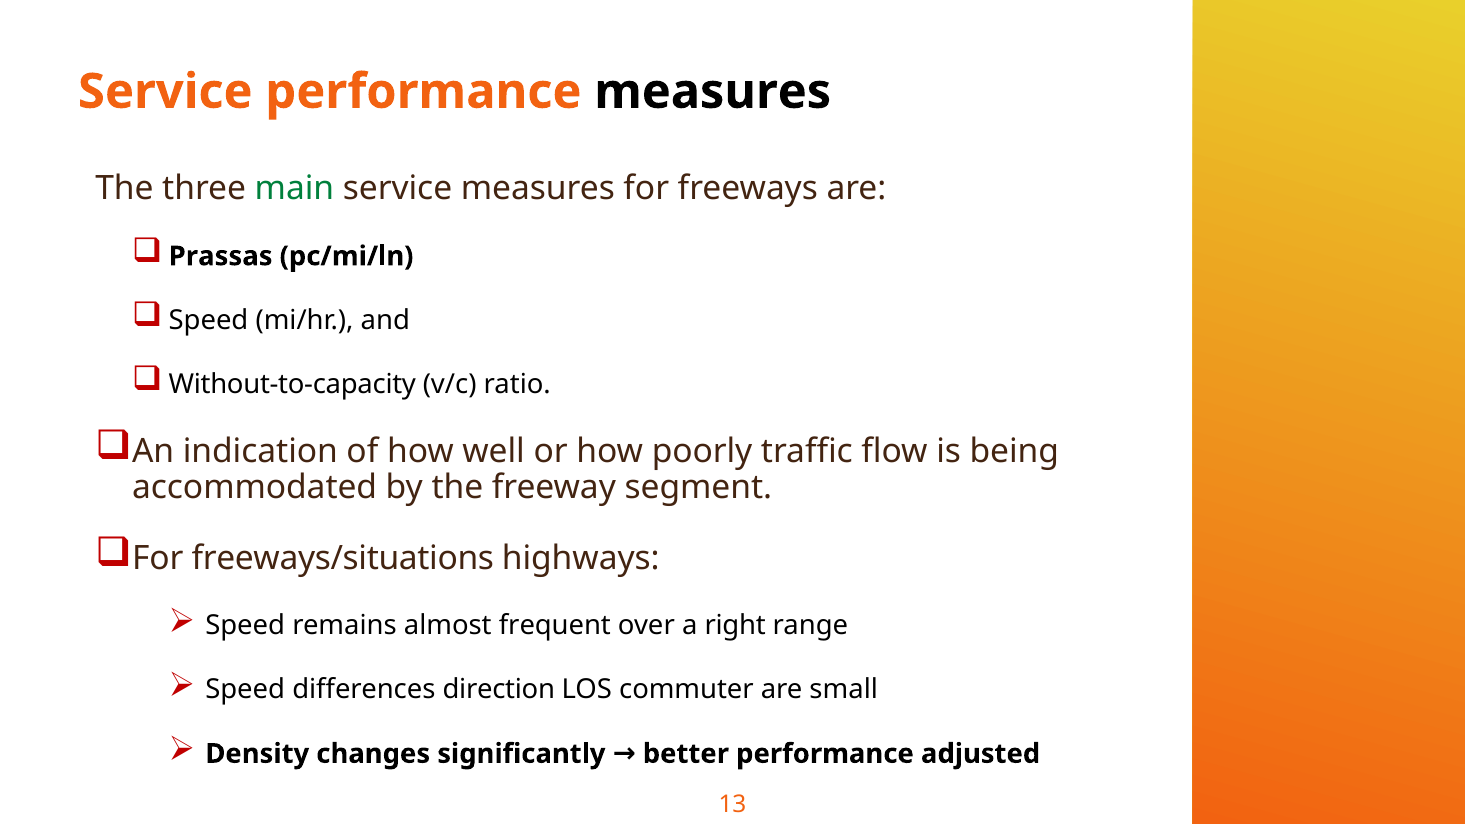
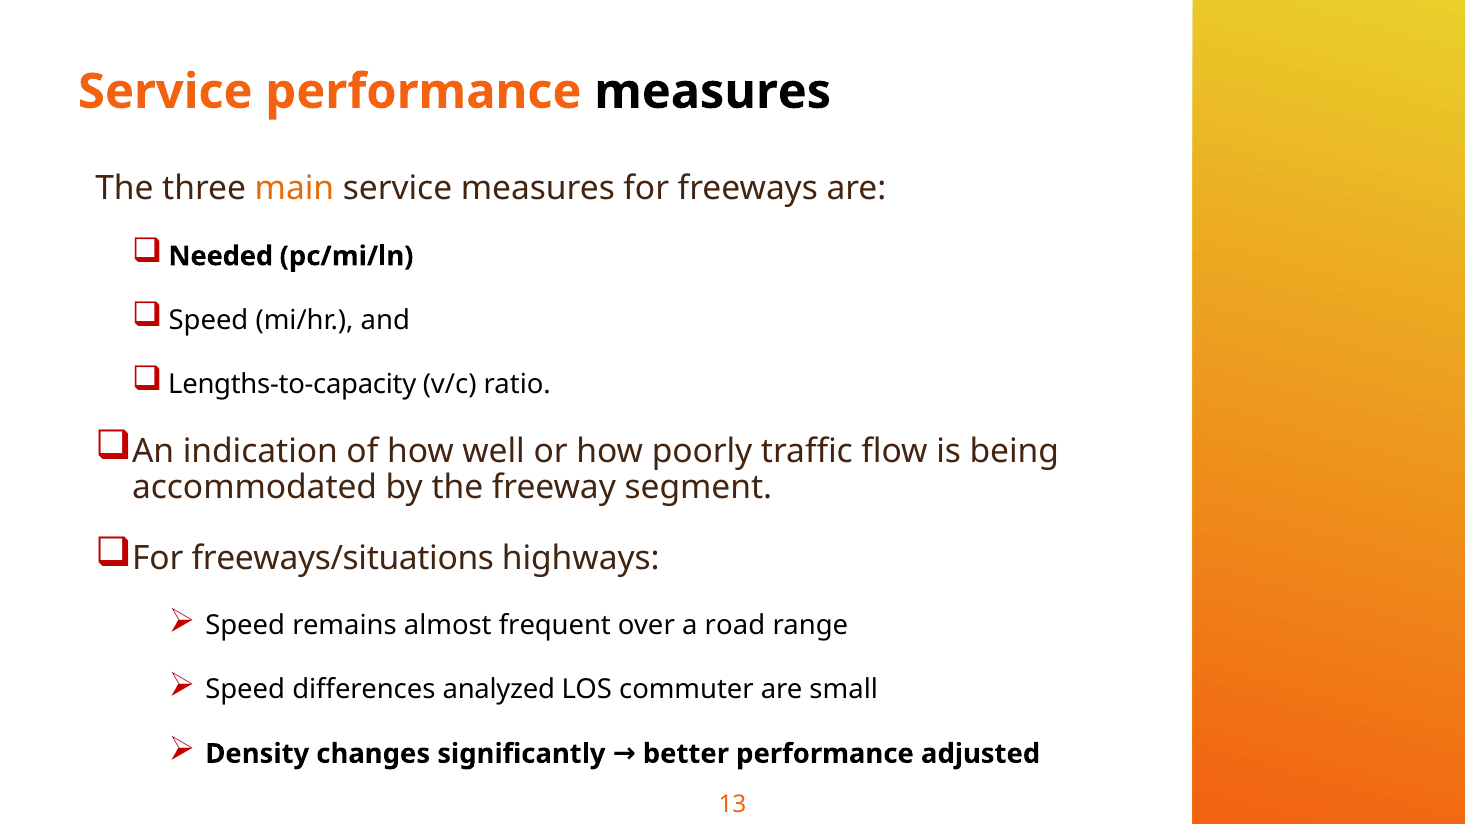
main colour: green -> orange (294, 189)
Prassas: Prassas -> Needed (221, 256)
Without-to-capacity: Without-to-capacity -> Lengths-to-capacity (292, 384)
right: right -> road (735, 626)
direction: direction -> analyzed (499, 690)
